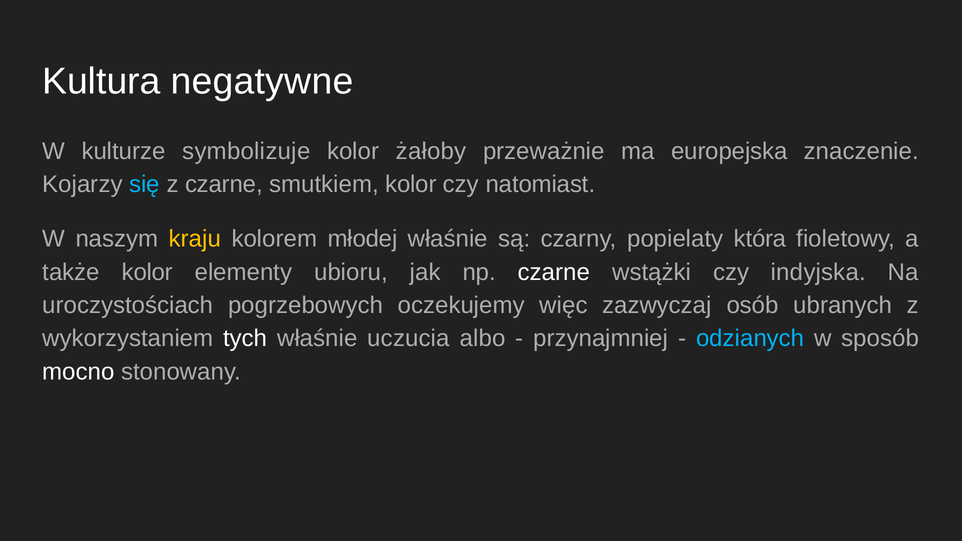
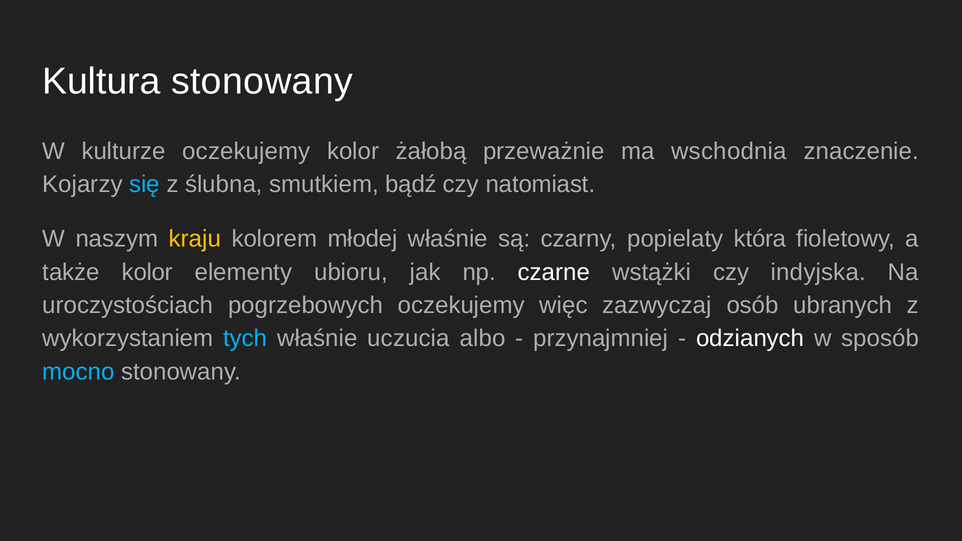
Kultura negatywne: negatywne -> stonowany (262, 82)
kulturze symbolizuje: symbolizuje -> oczekujemy (246, 151)
żałoby: żałoby -> żałobą (431, 151)
europejska: europejska -> wschodnia (729, 151)
z czarne: czarne -> ślubna (224, 184)
smutkiem kolor: kolor -> bądź (411, 184)
tych colour: white -> light blue (245, 339)
odzianych colour: light blue -> white (750, 339)
mocno colour: white -> light blue (78, 372)
